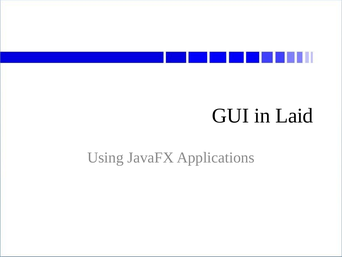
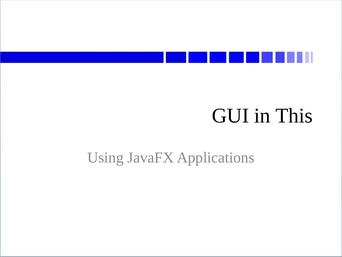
Laid: Laid -> This (294, 115)
